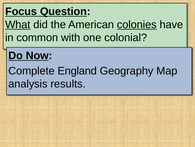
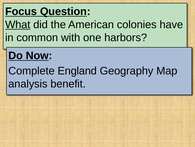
colonies underline: present -> none (137, 24)
colonial: colonial -> harbors (126, 37)
results: results -> benefit (68, 83)
